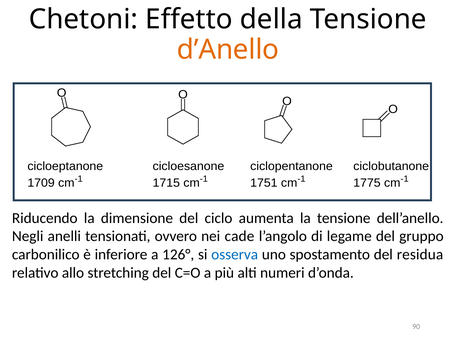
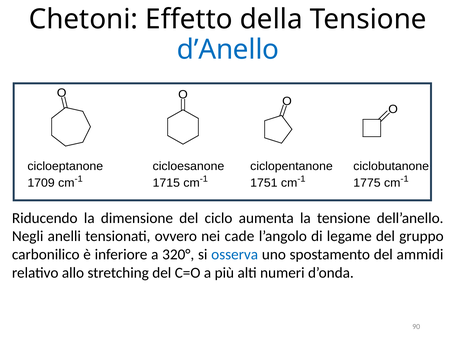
d’Anello colour: orange -> blue (228, 49)
126°: 126° -> 320° (178, 254)
residua: residua -> ammidi (420, 254)
